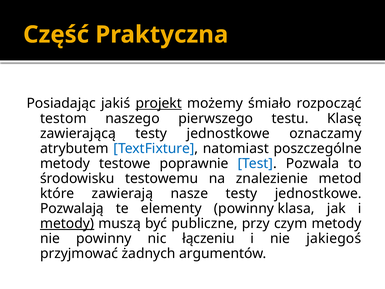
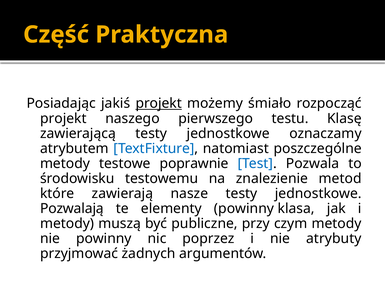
testom: testom -> projekt (63, 118)
metody underline: present -> none (67, 223)
łączeniu: łączeniu -> poprzez (208, 238)
jakiegoś: jakiegoś -> atrybuty (334, 238)
